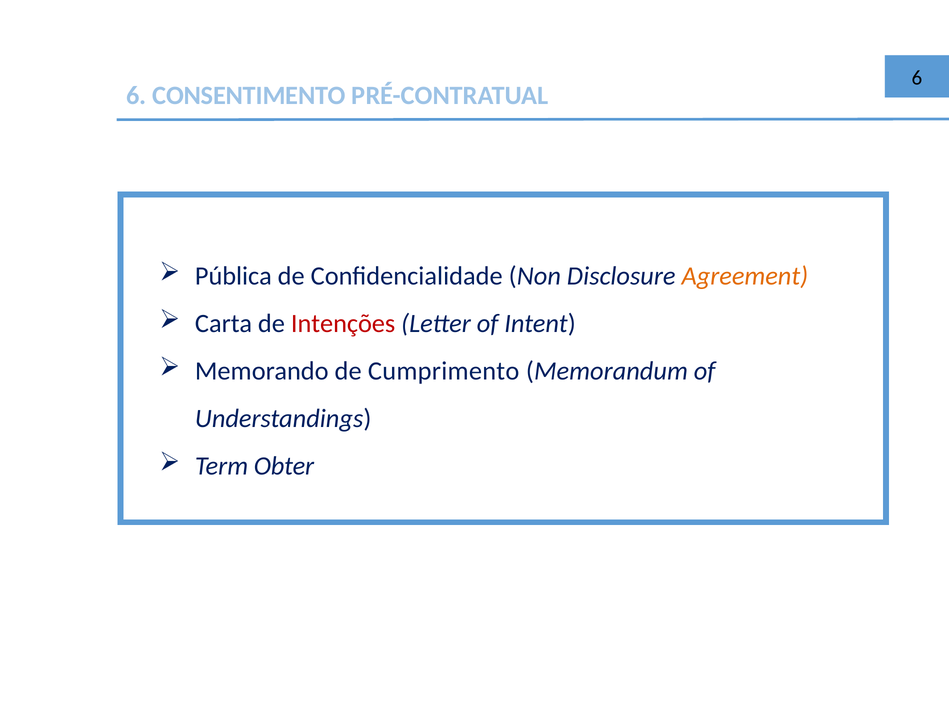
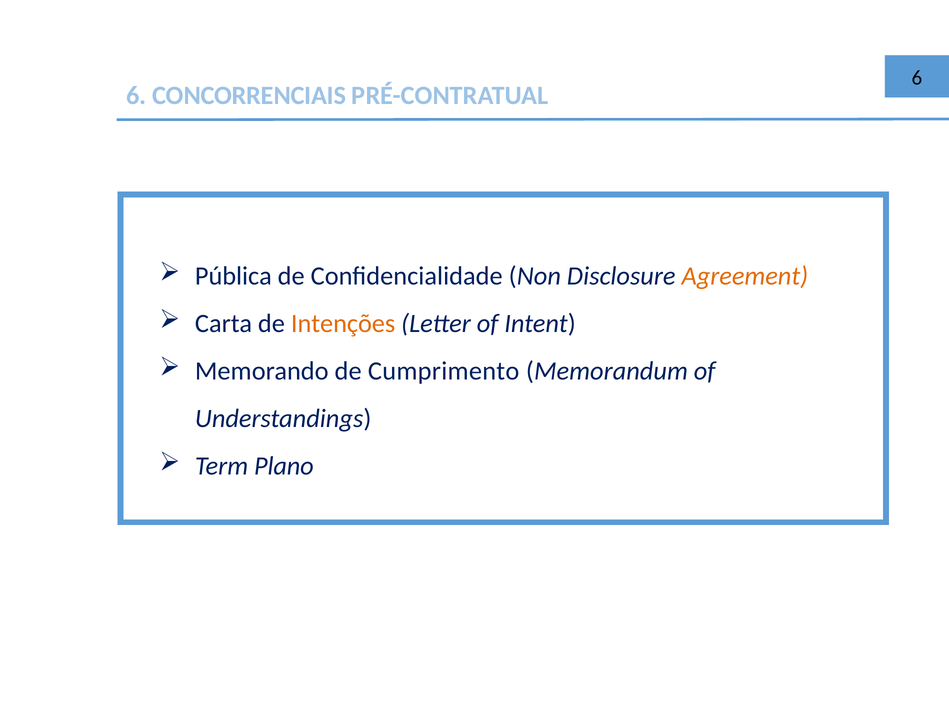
CONSENTIMENTO: CONSENTIMENTO -> CONCORRENCIAIS (249, 95)
Intenções colour: red -> orange (343, 324)
Obter: Obter -> Plano (284, 466)
